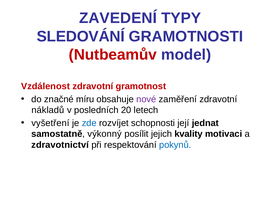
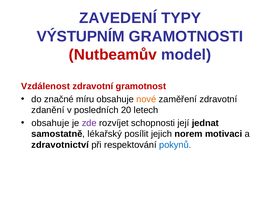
SLEDOVÁNÍ: SLEDOVÁNÍ -> VÝSTUPNÍM (81, 36)
nové colour: purple -> orange (146, 99)
nákladů: nákladů -> zdanění (48, 110)
vyšetření: vyšetření -> obsahuje (50, 123)
zde colour: blue -> purple (89, 123)
výkonný: výkonný -> lékařský (105, 134)
kvality: kvality -> norem (189, 134)
